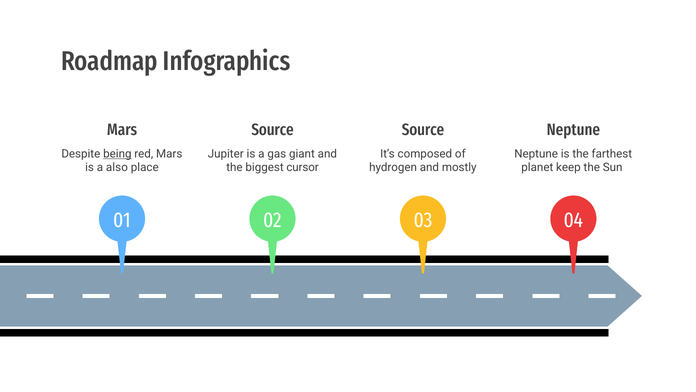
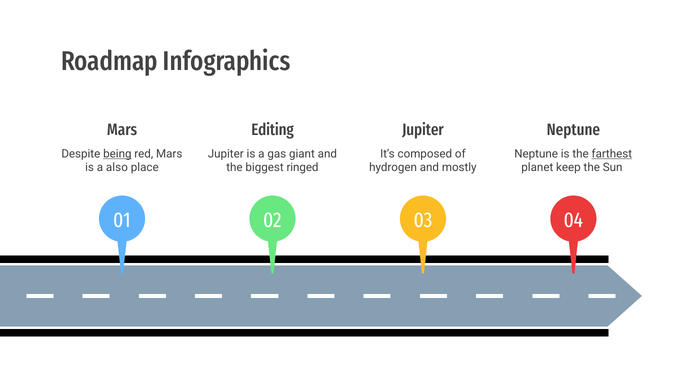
Source: Source -> Editing (273, 130)
Source: Source -> Jupiter (423, 130)
farthest underline: none -> present (612, 154)
cursor: cursor -> ringed (303, 167)
